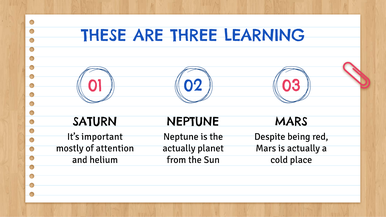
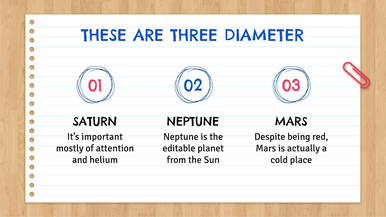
LEARNING: LEARNING -> DIAMETER (264, 35)
actually: actually -> editable (179, 148)
